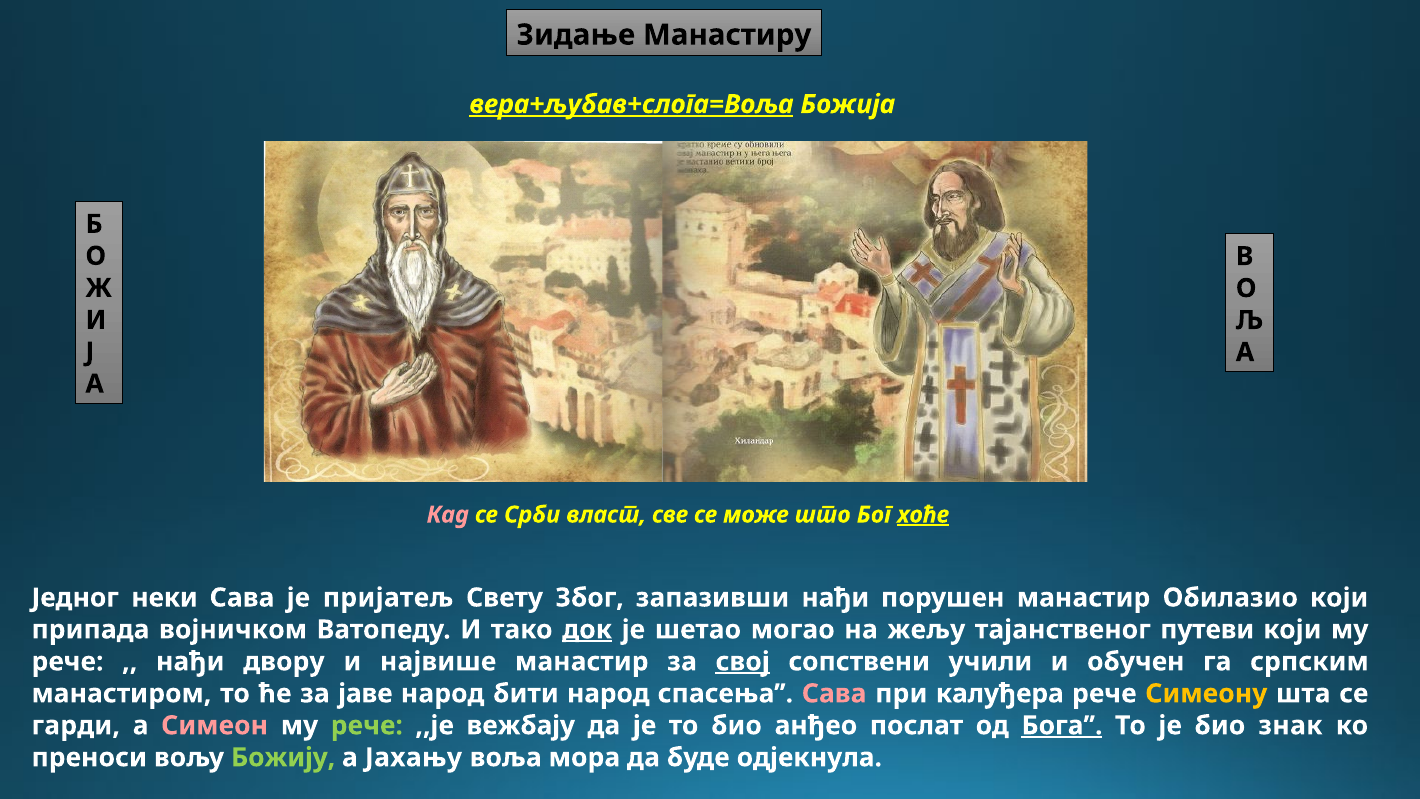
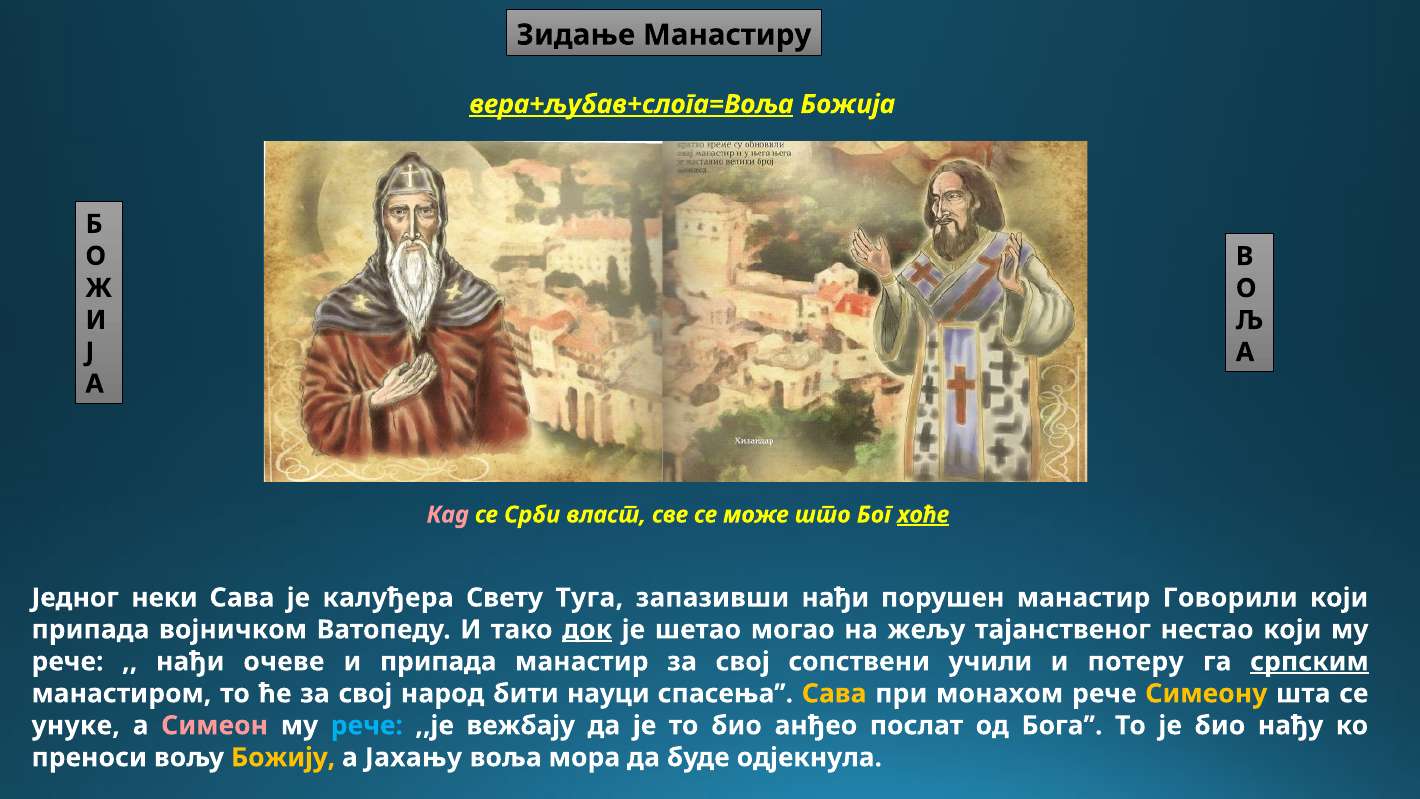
пријатељ: пријатељ -> калуђера (388, 598)
Због: Због -> Туга (589, 598)
Обилазио: Обилазио -> Говорили (1230, 598)
путеви: путеви -> нестао (1207, 629)
двору: двору -> очеве (284, 661)
и највише: највише -> припада (438, 661)
свој underline: present -> none (743, 661)
обучен: обучен -> потеру (1136, 661)
српским underline: none -> present (1309, 661)
ће за јаве: јаве -> свој (365, 693)
бити народ: народ -> науци (608, 693)
Сава colour: pink -> yellow (834, 693)
калуђера: калуђера -> монахом (1000, 693)
гарди: гарди -> унуке (76, 725)
рече colour: light green -> light blue (367, 725)
Бога underline: present -> none (1062, 725)
знак: знак -> нађу (1291, 725)
Божију colour: light green -> yellow (283, 757)
